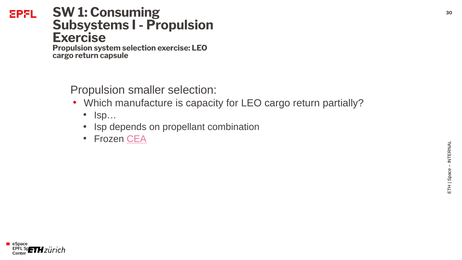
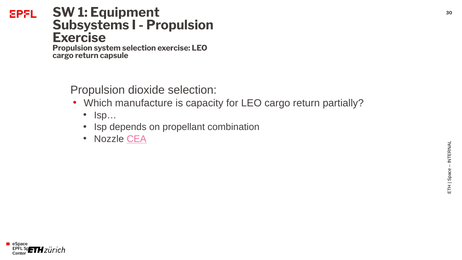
Consuming: Consuming -> Equipment (125, 12)
smaller: smaller -> dioxide (146, 90)
Frozen: Frozen -> Nozzle (109, 139)
